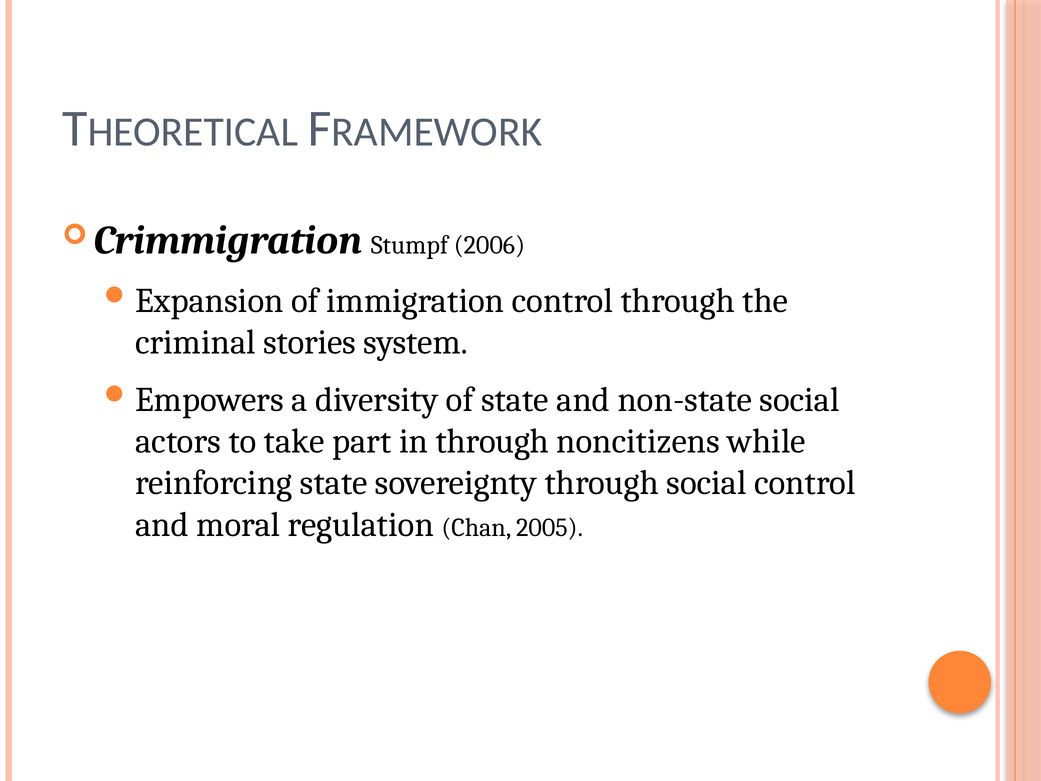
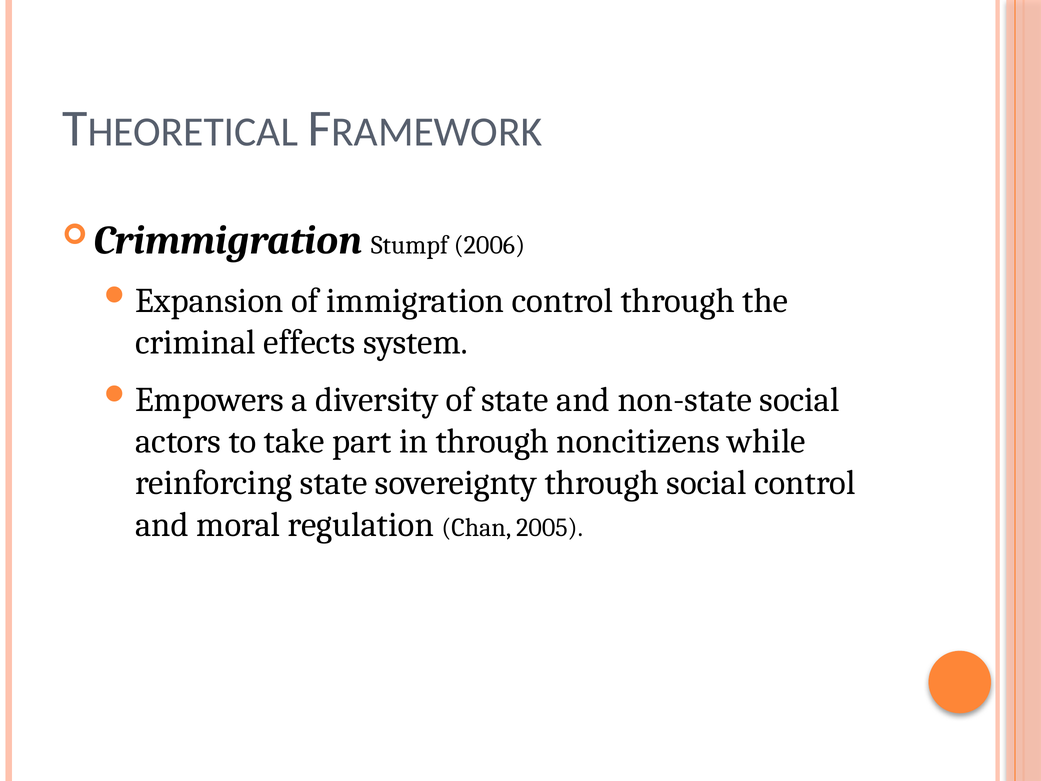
stories: stories -> effects (309, 342)
